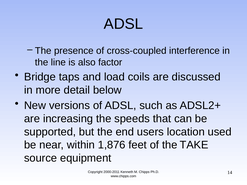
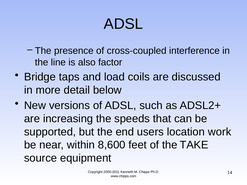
used: used -> work (220, 132)
1,876: 1,876 -> 8,600 (112, 145)
